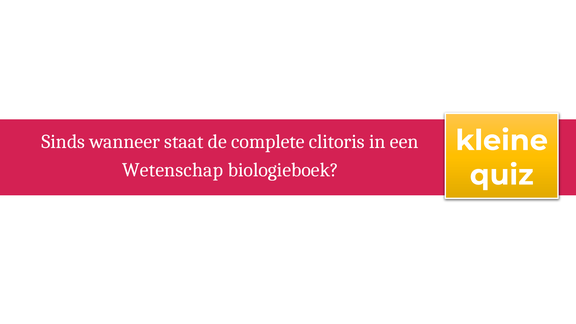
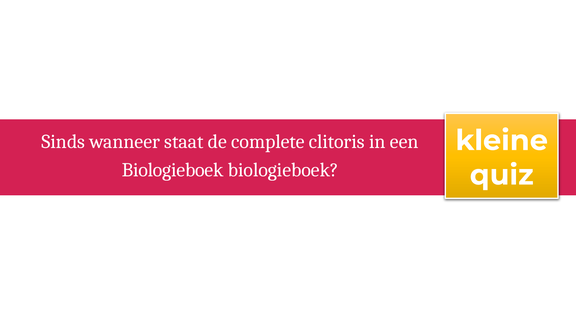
Wetenschap: Wetenschap -> Biologieboek (173, 170)
